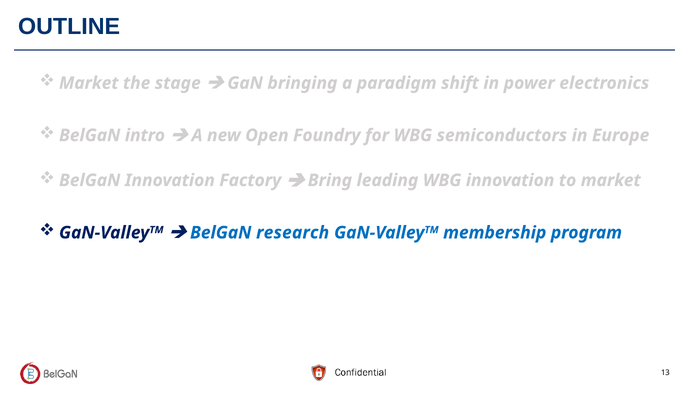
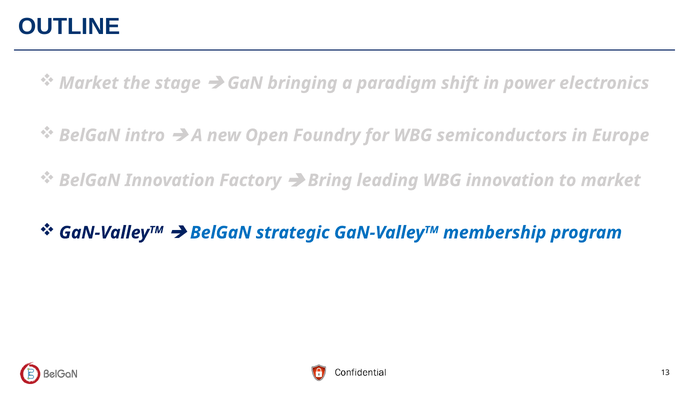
research: research -> strategic (293, 232)
